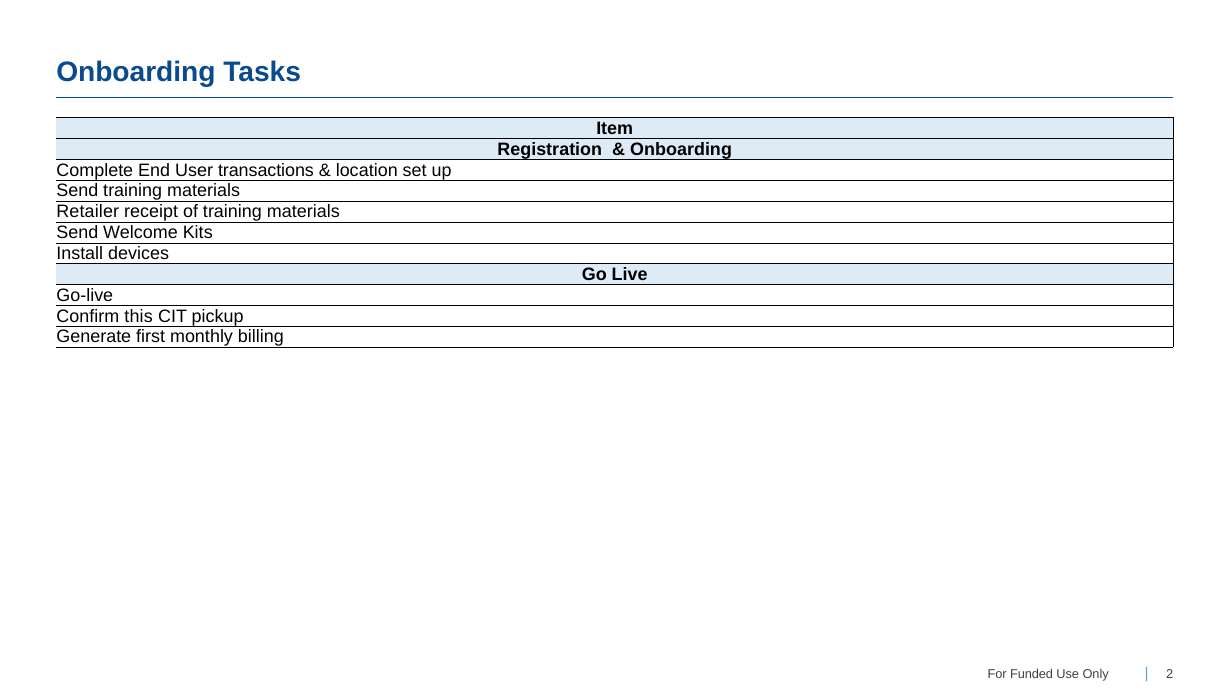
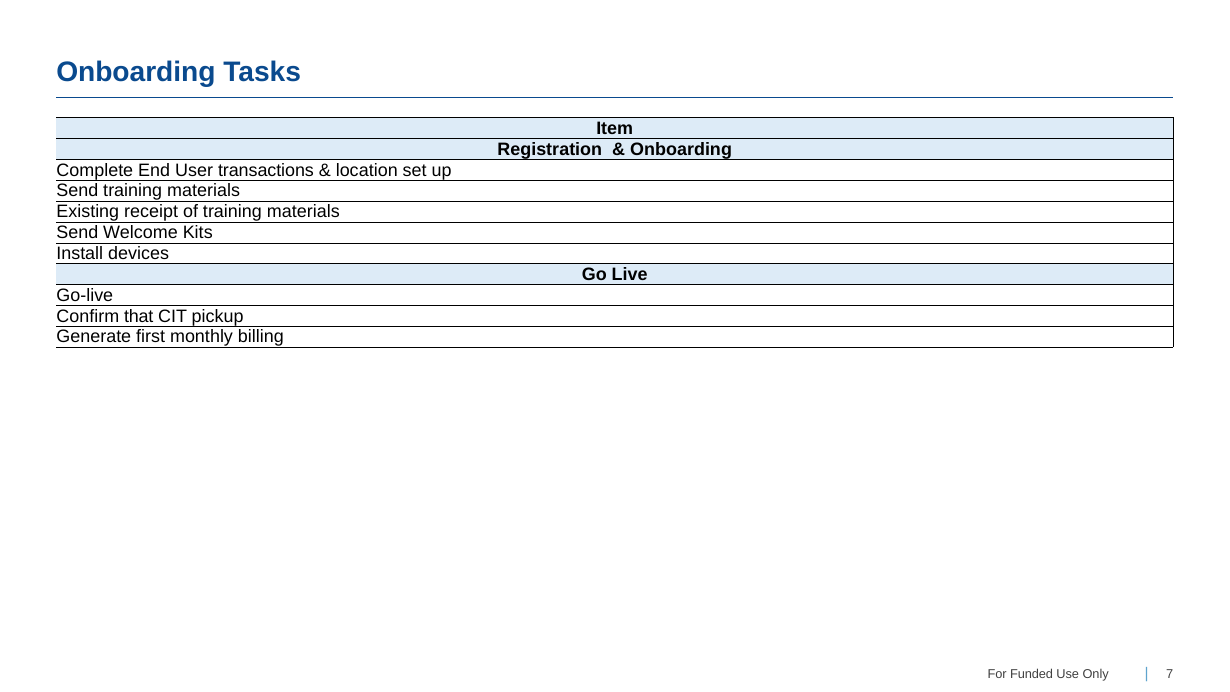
Retailer: Retailer -> Existing (88, 212)
this: this -> that (139, 316)
2: 2 -> 7 (1170, 674)
